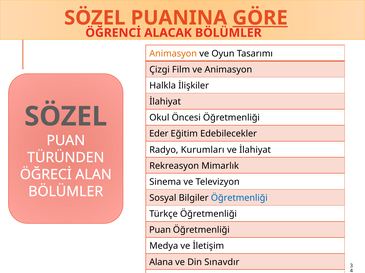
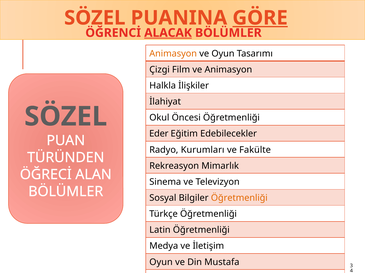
ALACAK underline: none -> present (168, 33)
ve İlahiyat: İlahiyat -> Fakülte (255, 150)
Öğretmenliği colour: blue -> orange (239, 198)
Puan: Puan -> Latin (160, 231)
Alana: Alana -> Oyun (161, 263)
Sınavdır: Sınavdır -> Mustafa (222, 263)
